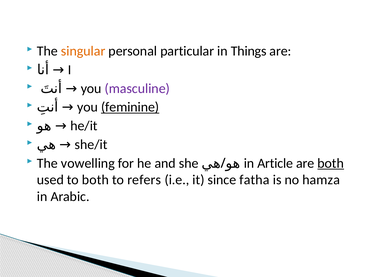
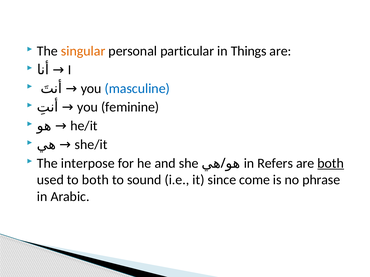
masculine colour: purple -> blue (137, 89)
feminine underline: present -> none (130, 107)
Article: Article -> Refers (275, 164)
vowelling: vowelling -> interpose (88, 164)
refers: refers -> sound (144, 180)
fatha: fatha -> come (255, 180)
hamza: hamza -> phrase (321, 180)
